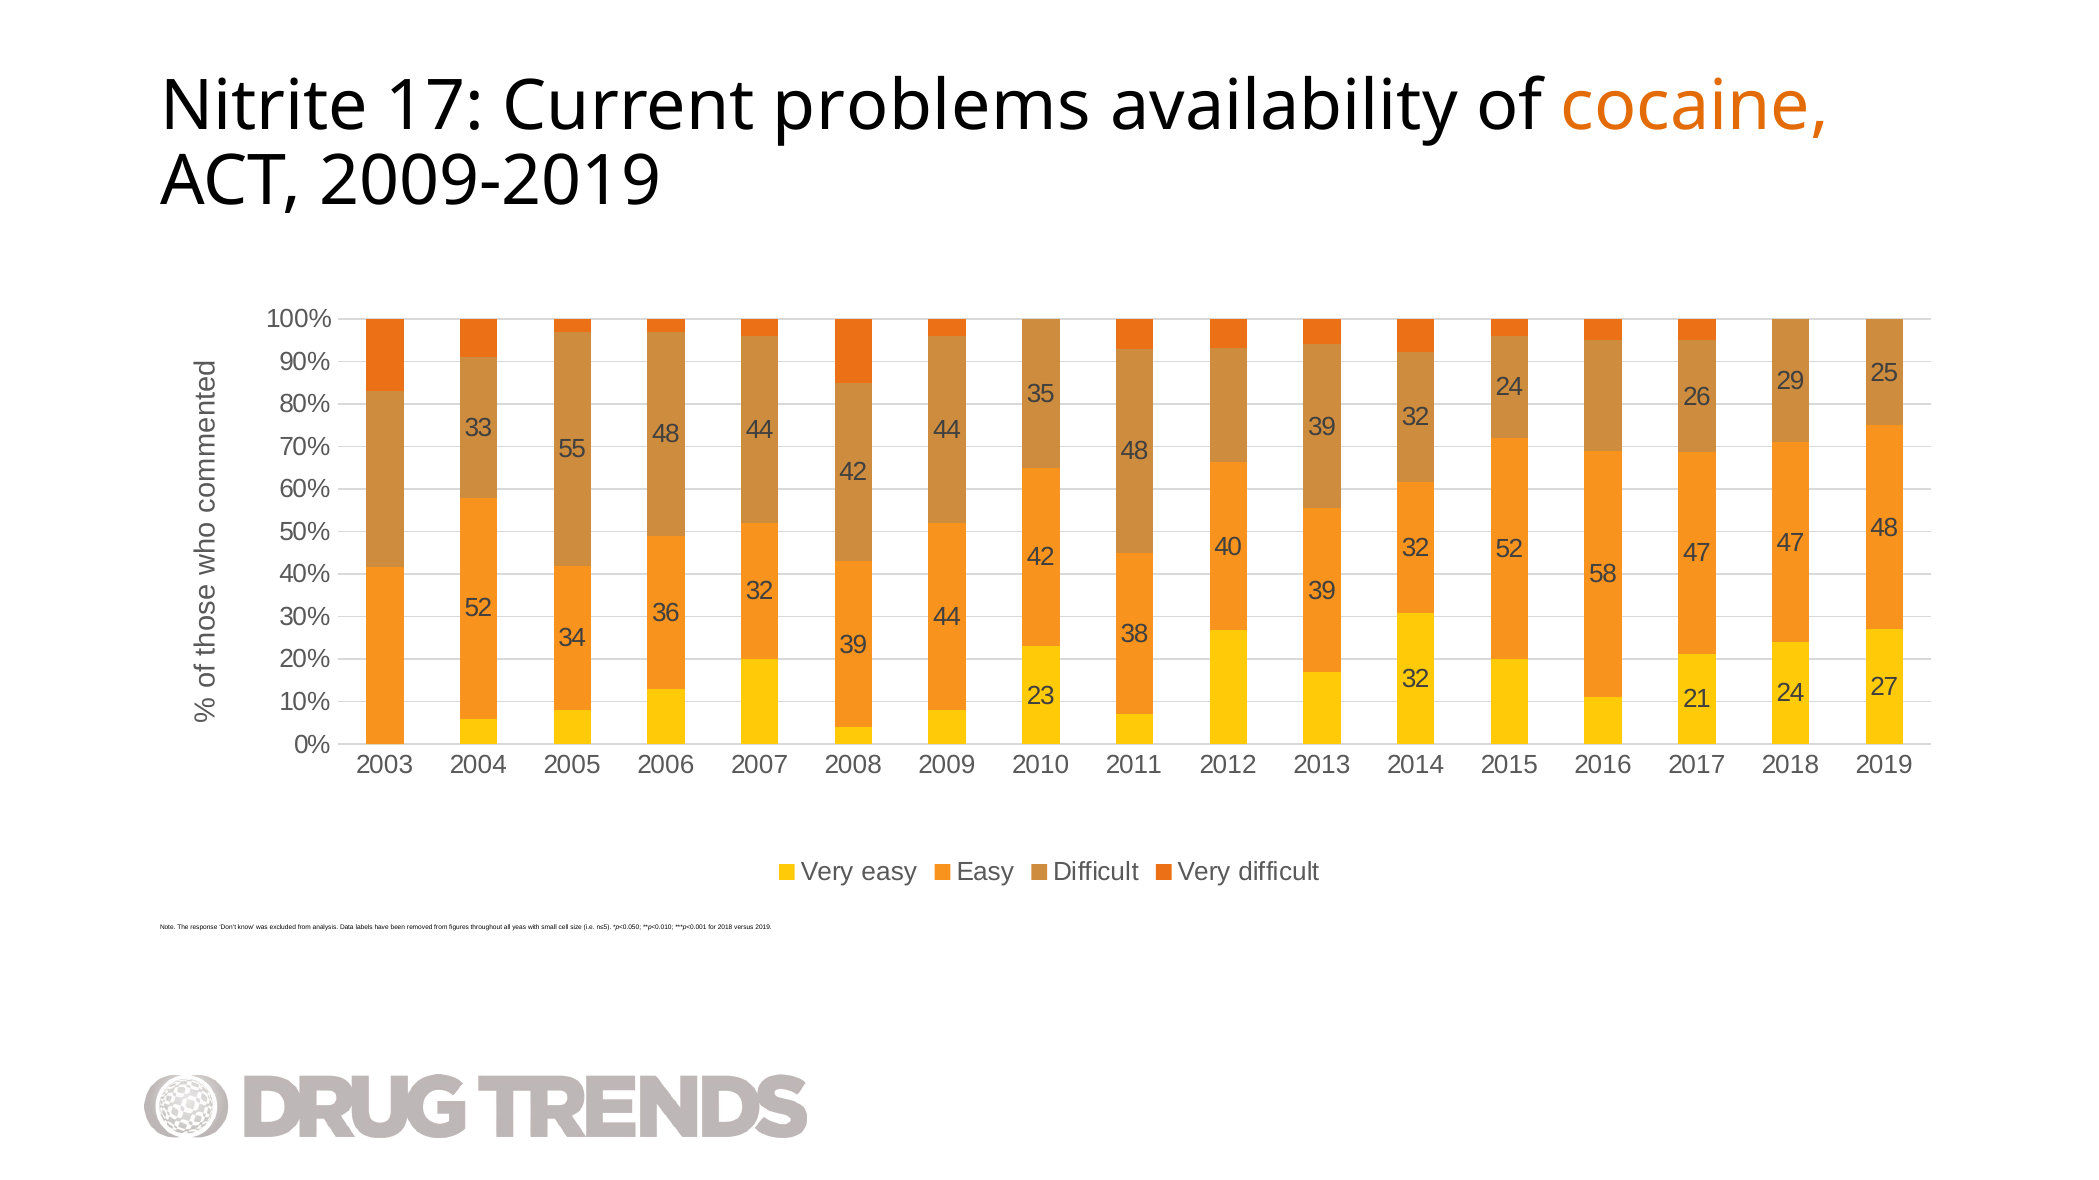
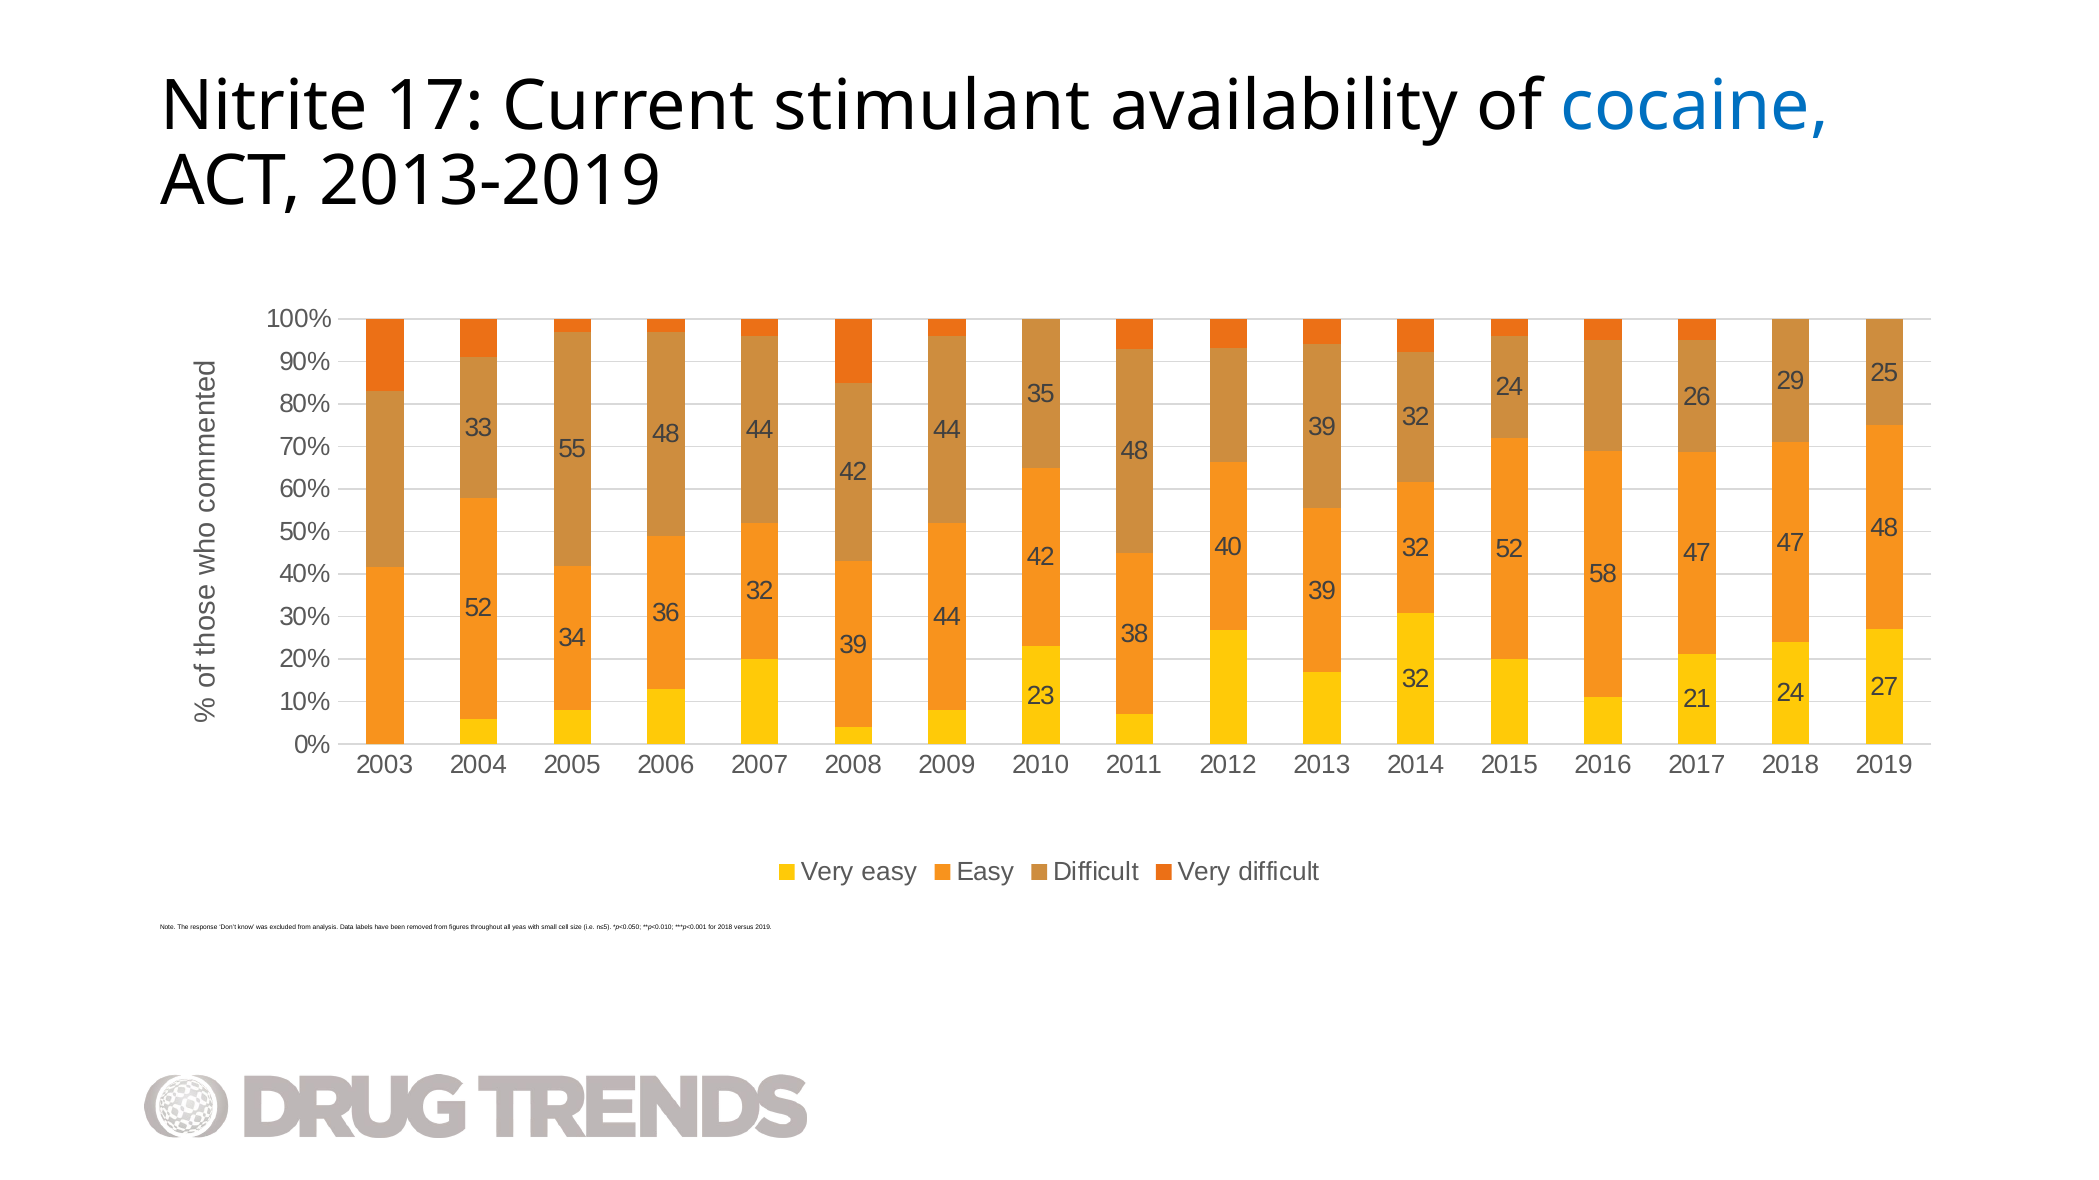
problems: problems -> stimulant (932, 106)
cocaine colour: orange -> blue (1695, 106)
2009-2019: 2009-2019 -> 2013-2019 (490, 182)
